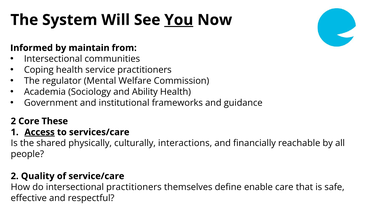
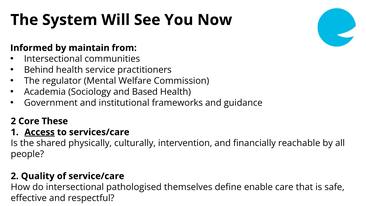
You underline: present -> none (179, 20)
Coping: Coping -> Behind (39, 70)
Ability: Ability -> Based (145, 92)
interactions: interactions -> intervention (185, 143)
intersectional practitioners: practitioners -> pathologised (134, 187)
